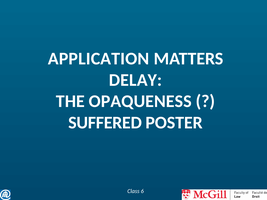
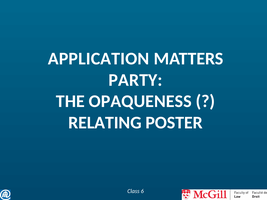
DELAY: DELAY -> PARTY (136, 80)
SUFFERED: SUFFERED -> RELATING (105, 123)
